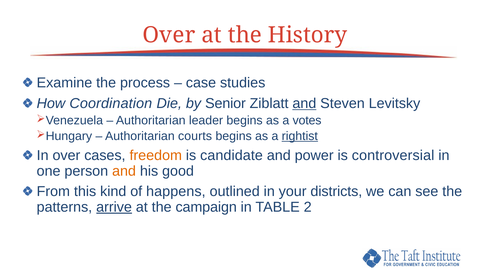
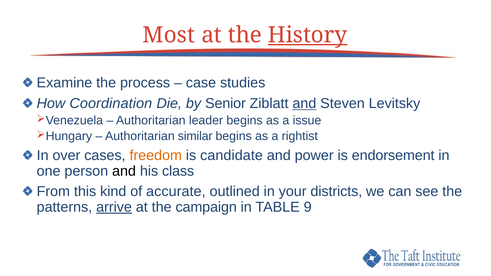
Over: Over -> Most (169, 35)
History underline: none -> present (308, 35)
votes: votes -> issue (307, 120)
courts: courts -> similar (195, 136)
rightist underline: present -> none (300, 136)
controversial: controversial -> endorsement (393, 156)
and colour: orange -> black (124, 171)
good: good -> class (178, 171)
happens: happens -> accurate (176, 192)
2: 2 -> 9 (308, 207)
